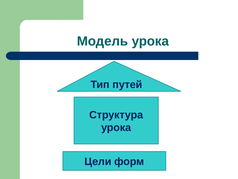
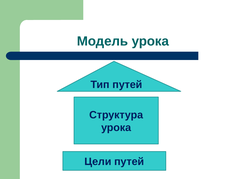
Цели форм: форм -> путей (129, 161)
